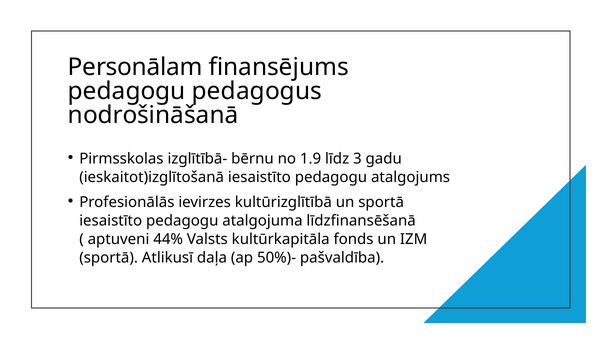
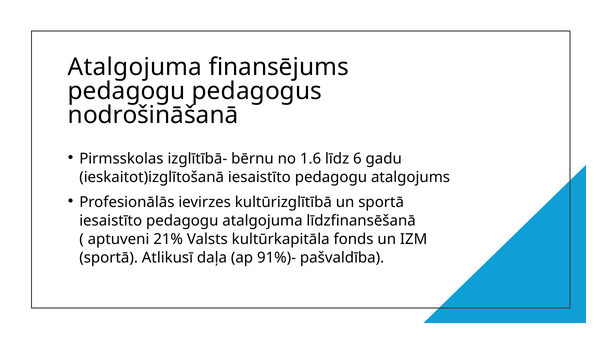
Personālam: Personālam -> Atalgojuma (135, 67)
1.9: 1.9 -> 1.6 (311, 159)
3: 3 -> 6 (357, 159)
44%: 44% -> 21% (168, 239)
50%)-: 50%)- -> 91%)- (277, 257)
